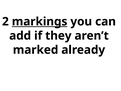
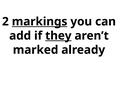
they underline: none -> present (58, 36)
